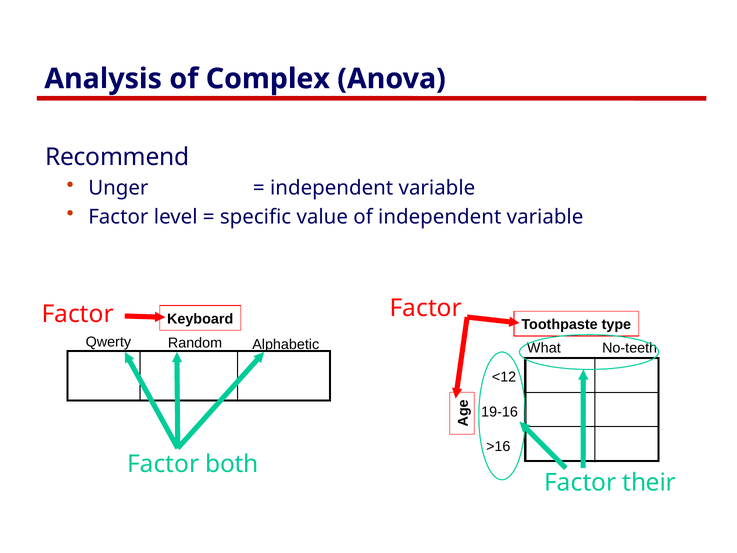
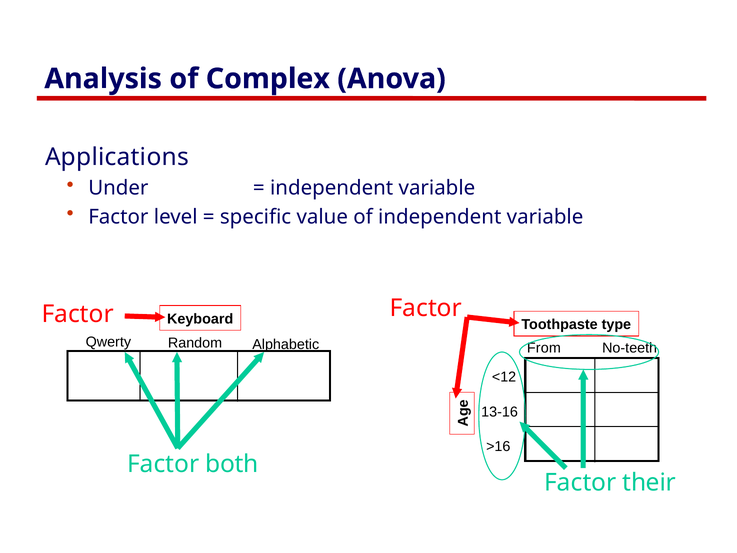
Recommend: Recommend -> Applications (117, 157)
Unger: Unger -> Under (118, 188)
What: What -> From (544, 348)
19-16: 19-16 -> 13-16 (500, 412)
